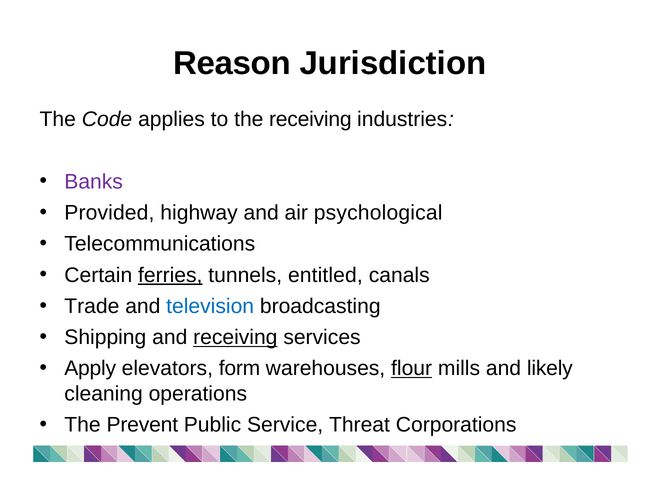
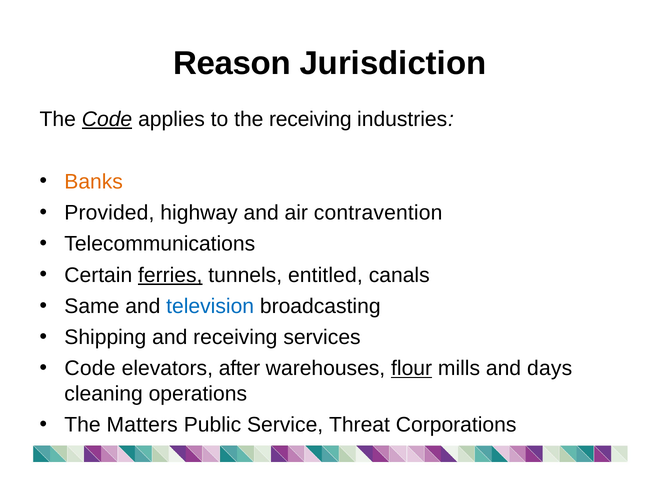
Code underline: none -> present (107, 119)
Banks colour: purple -> orange (94, 182)
psychological: psychological -> contravention (378, 213)
Trade: Trade -> Same (92, 306)
receiving underline: present -> none (235, 337)
Apply: Apply -> Code (90, 369)
form: form -> after (240, 369)
likely: likely -> days (550, 369)
Prevent: Prevent -> Matters (142, 425)
